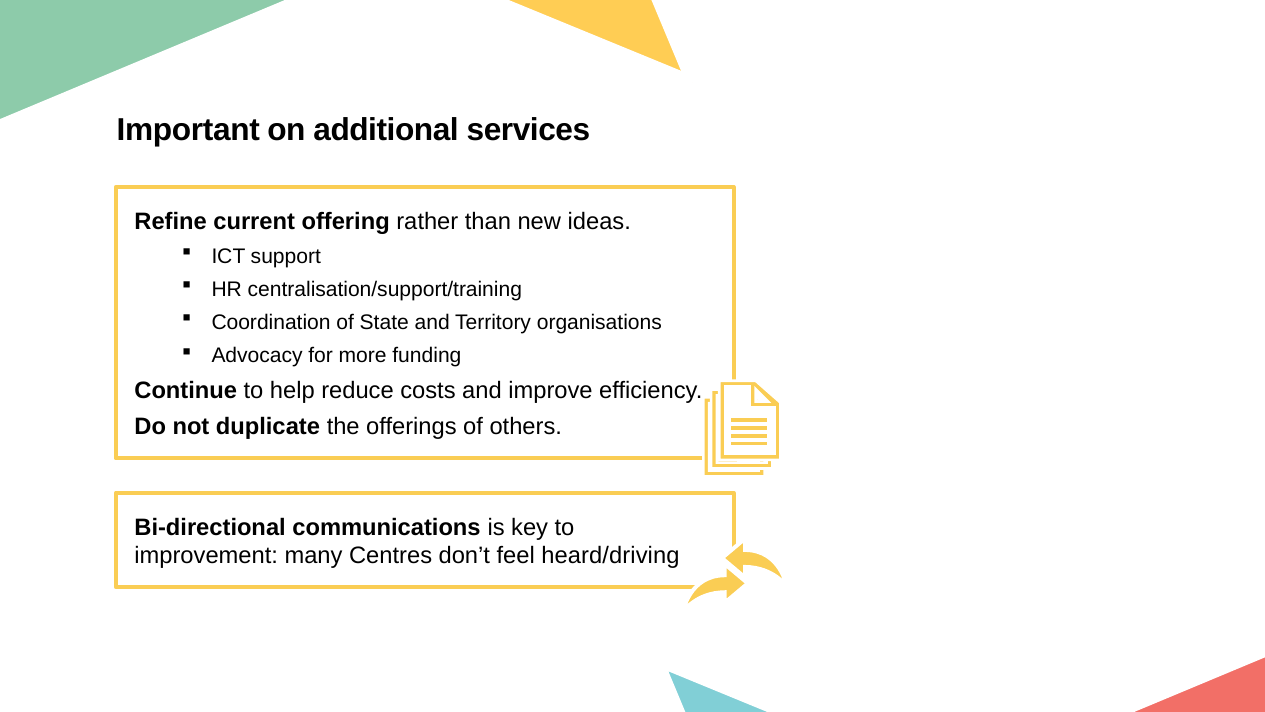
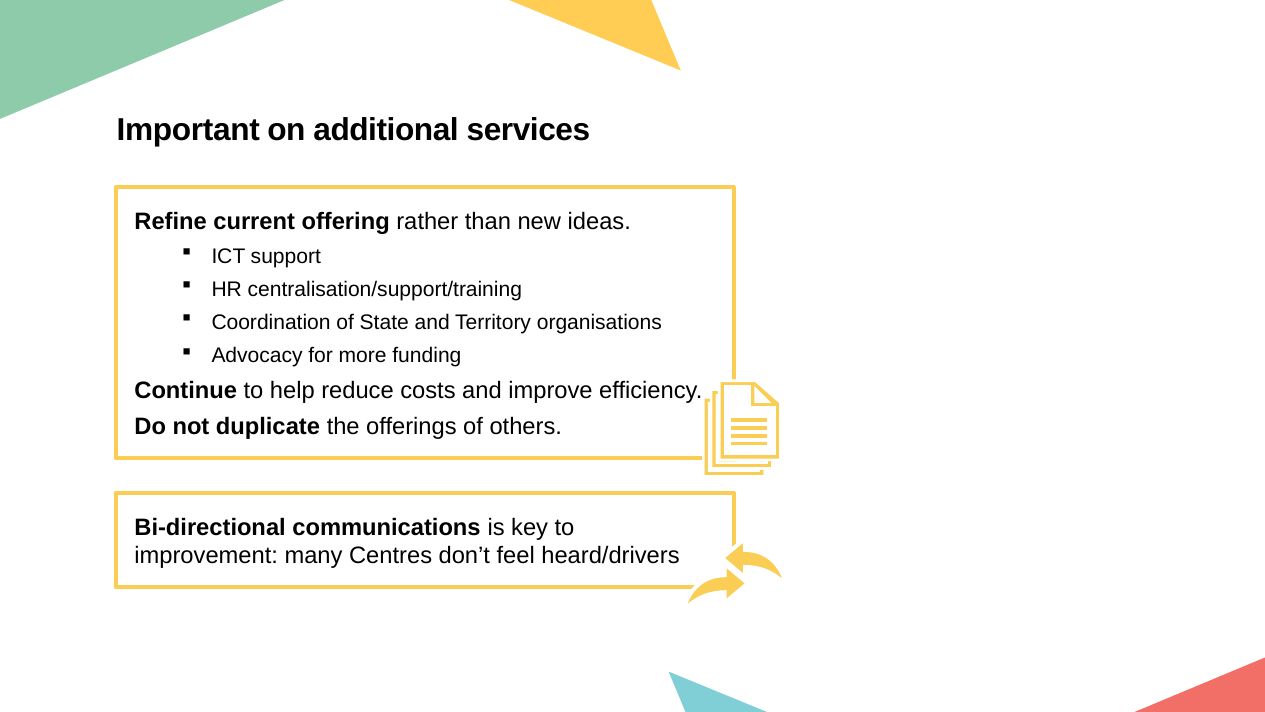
heard/driving: heard/driving -> heard/drivers (611, 555)
